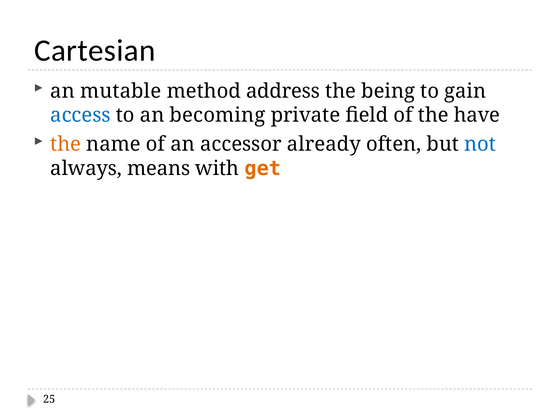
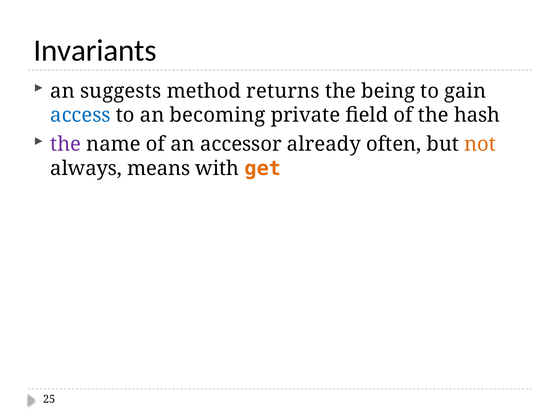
Cartesian: Cartesian -> Invariants (95, 51)
mutable: mutable -> suggests (121, 91)
address: address -> returns (283, 91)
have: have -> hash (477, 115)
the colour: orange -> purple (66, 144)
not colour: blue -> orange (480, 144)
